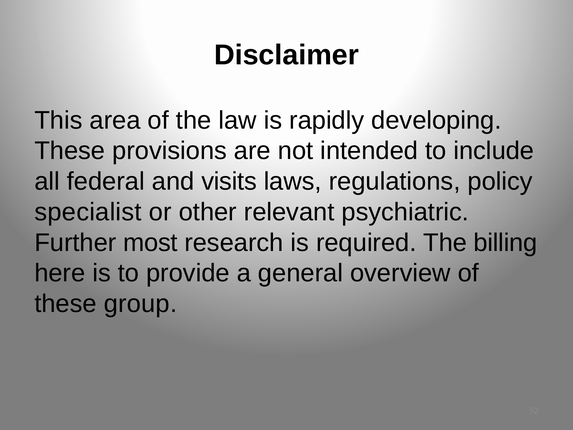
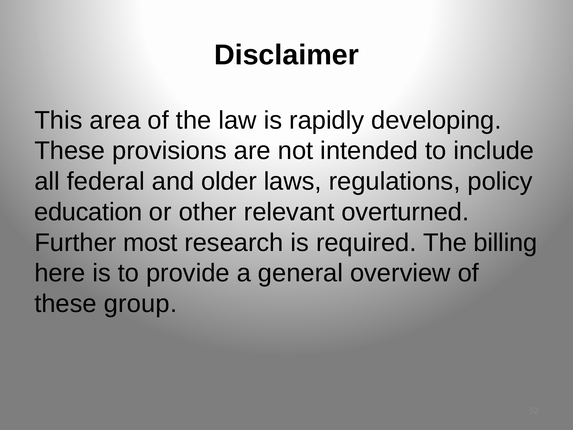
visits: visits -> older (229, 181)
specialist: specialist -> education (88, 212)
psychiatric: psychiatric -> overturned (405, 212)
